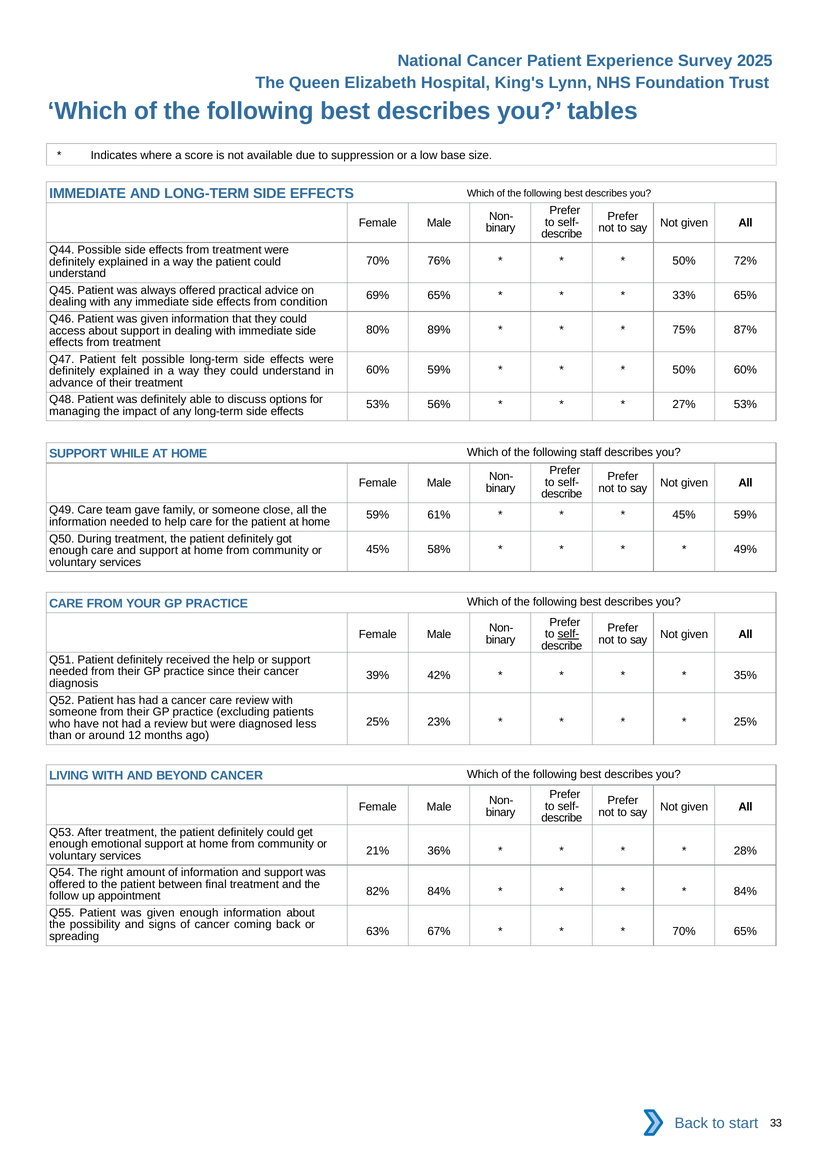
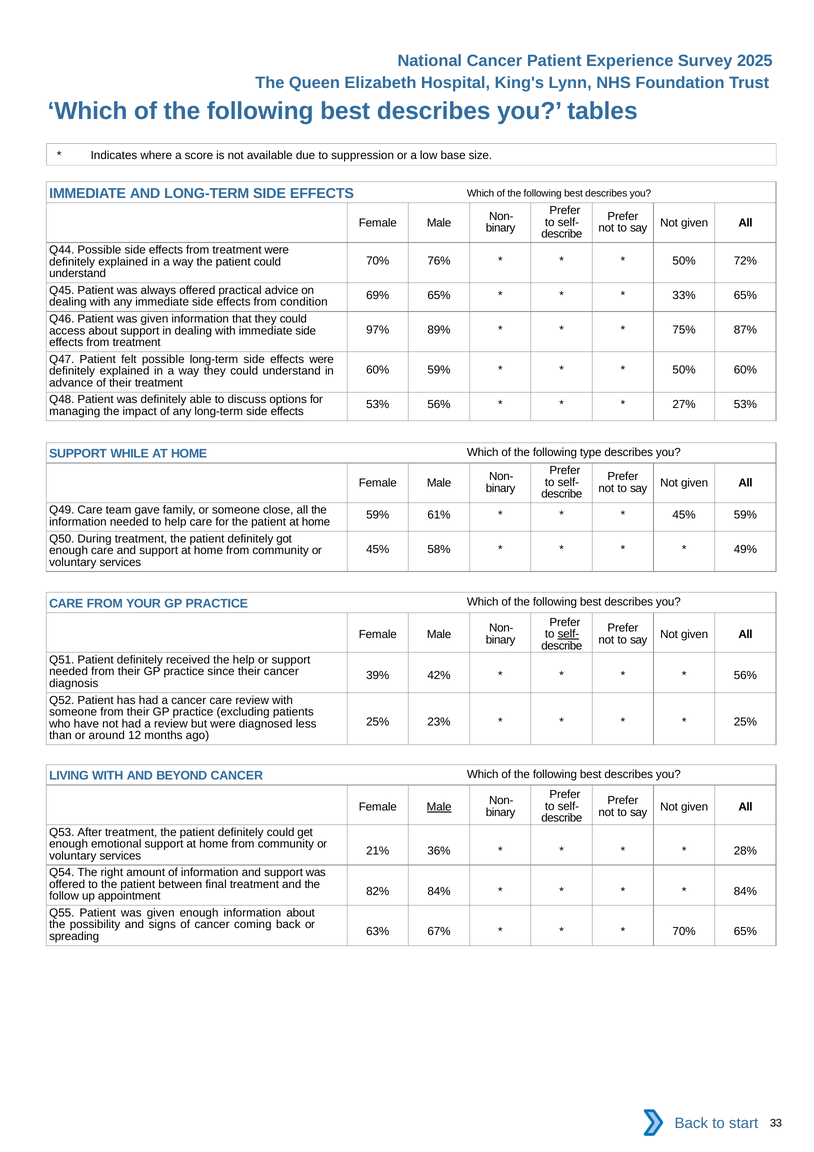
80%: 80% -> 97% (378, 330)
staff: staff -> type (591, 452)
35%: 35% -> 56% (745, 676)
Male underline: none -> present (439, 807)
